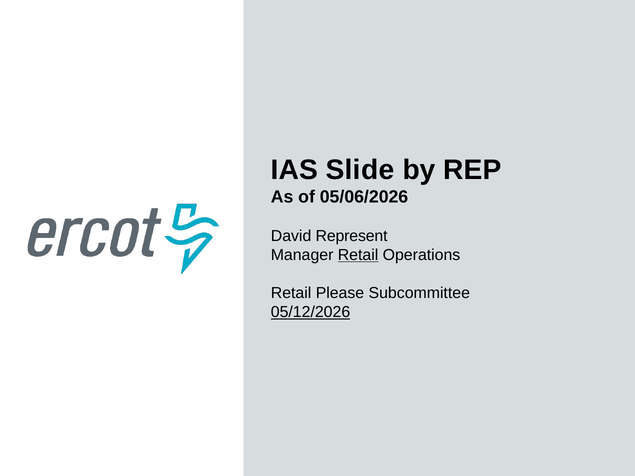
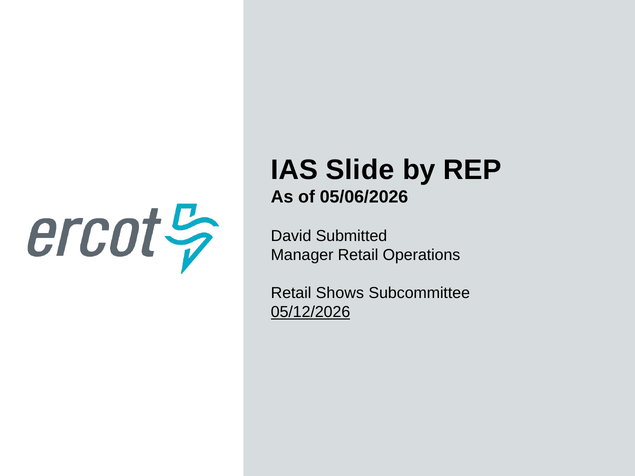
Represent: Represent -> Submitted (351, 236)
Retail underline: present -> none (358, 255)
Please: Please -> Shows (340, 293)
